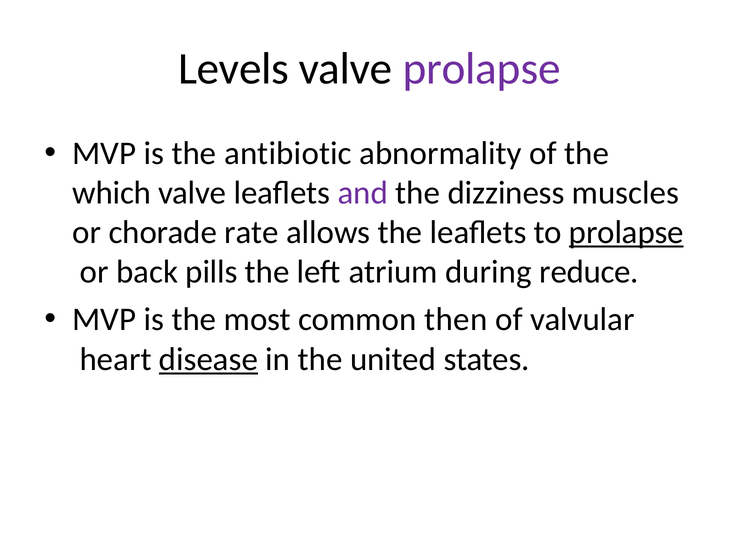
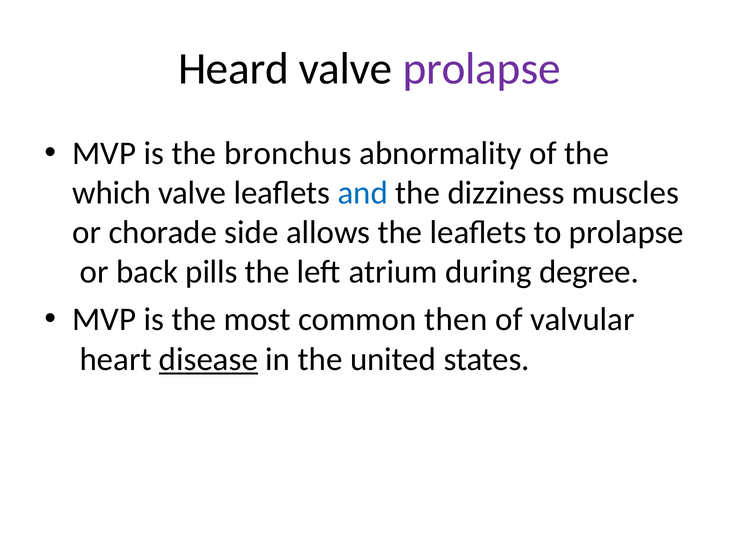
Levels: Levels -> Heard (233, 69)
antibiotic: antibiotic -> bronchus (288, 154)
and colour: purple -> blue (363, 193)
rate: rate -> side (251, 233)
prolapse underline: present -> none (626, 233)
reduce: reduce -> degree (589, 272)
